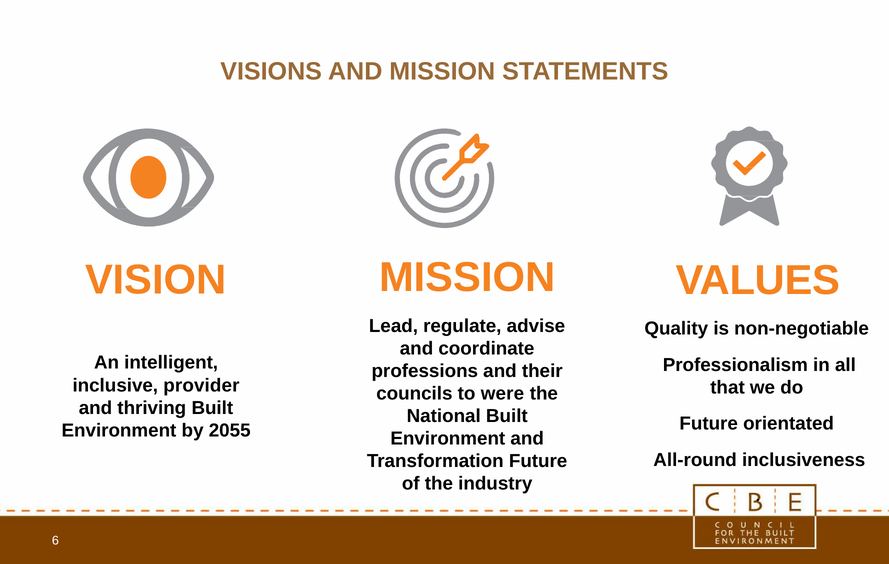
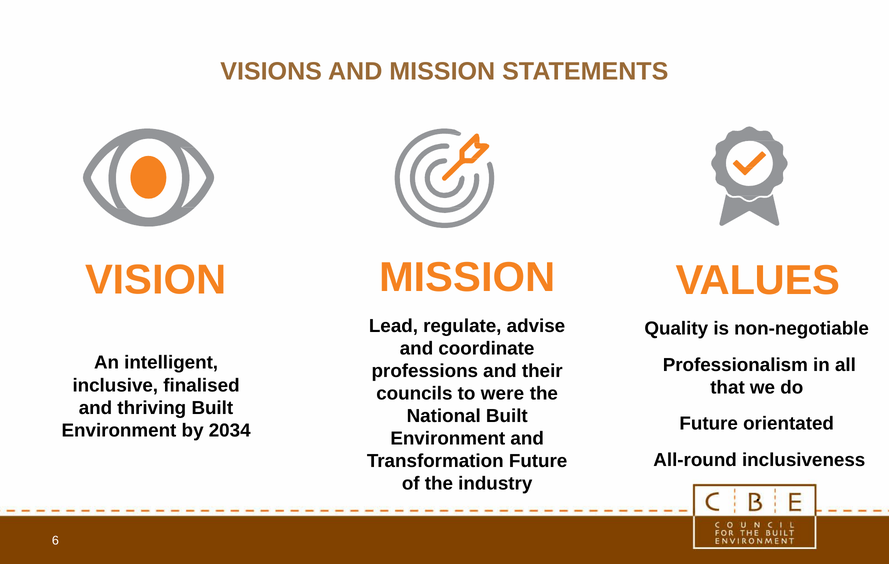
provider: provider -> finalised (201, 386)
2055: 2055 -> 2034 (230, 431)
